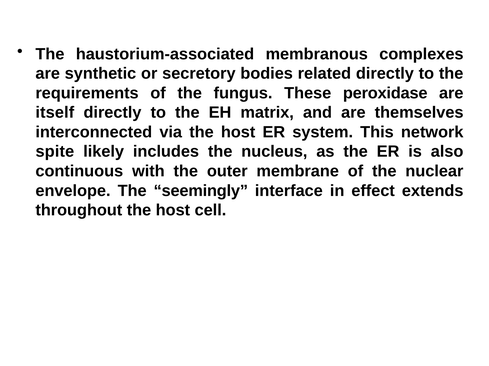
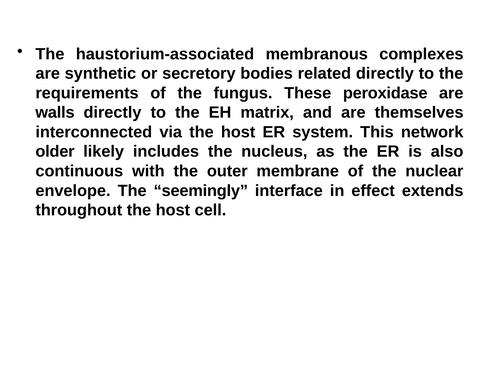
itself: itself -> walls (55, 113)
spite: spite -> older (55, 152)
